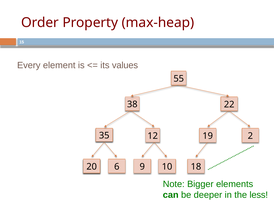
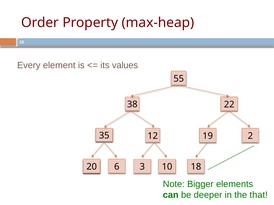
9: 9 -> 3 (142, 167)
less: less -> that (259, 195)
